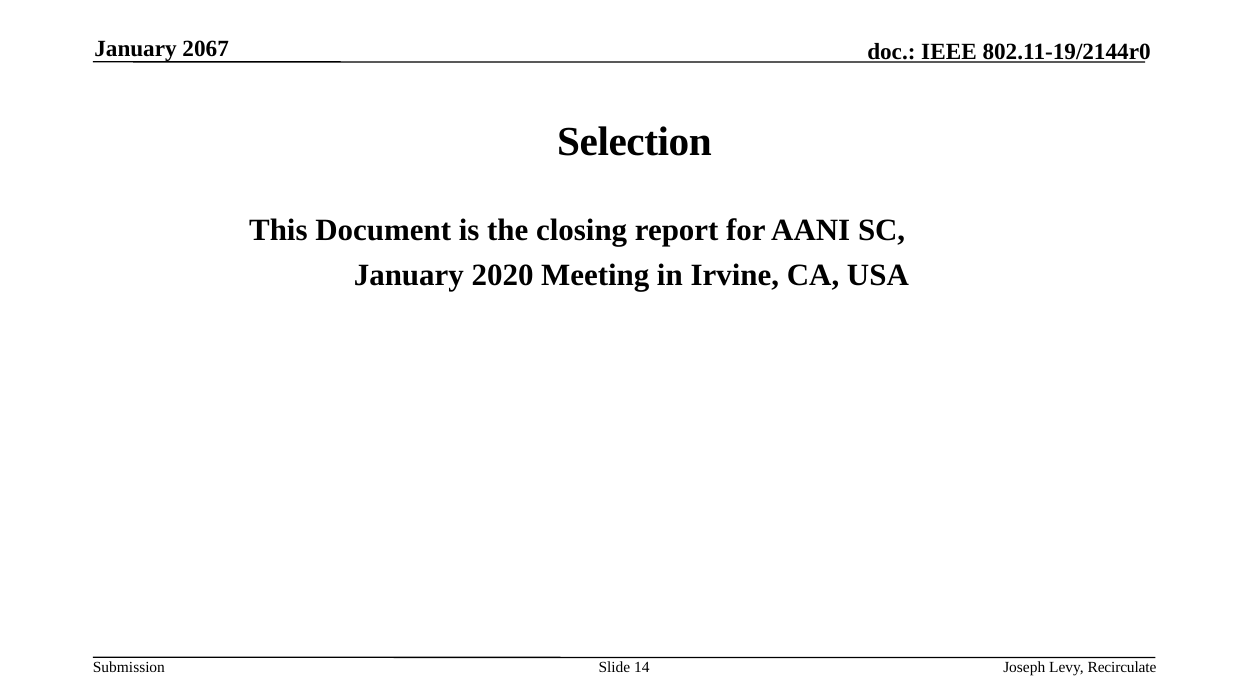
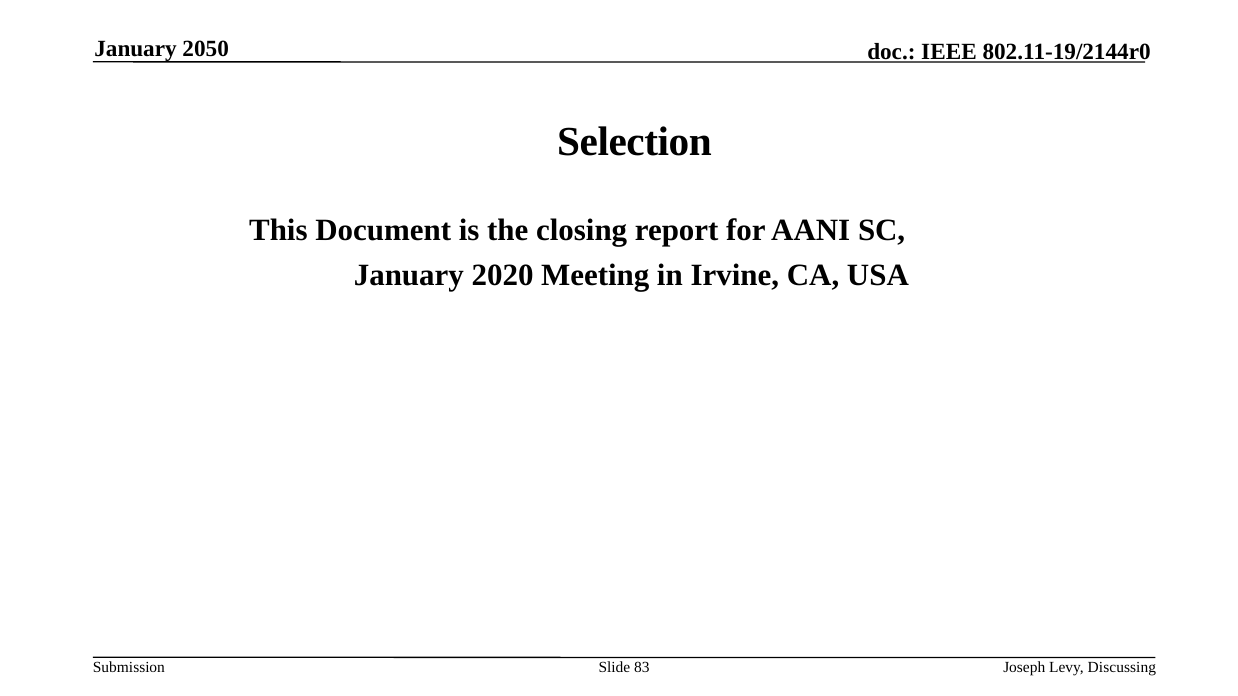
2067: 2067 -> 2050 (206, 49)
14: 14 -> 83 (642, 668)
Recirculate: Recirculate -> Discussing (1122, 668)
